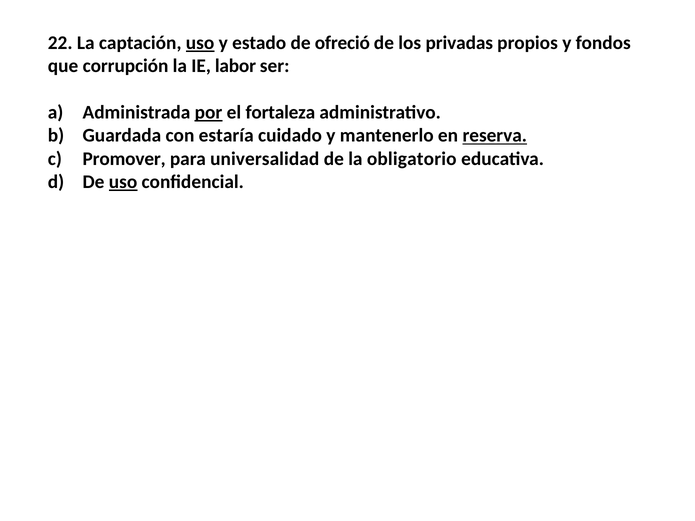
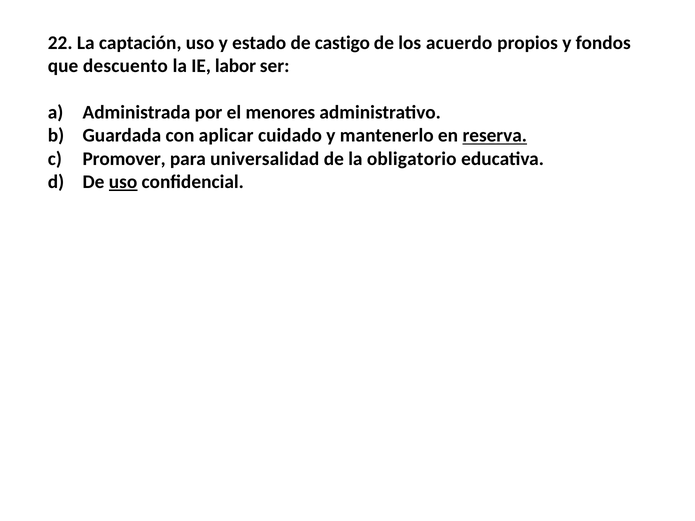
uso underline: present -> none (200, 43)
ofreció: ofreció -> castigo (342, 43)
privadas: privadas -> acuerdo (459, 43)
corrupción: corrupción -> descuento (125, 66)
por underline: present -> none (208, 112)
fortaleza: fortaleza -> menores (280, 112)
estaría: estaría -> aplicar (226, 136)
